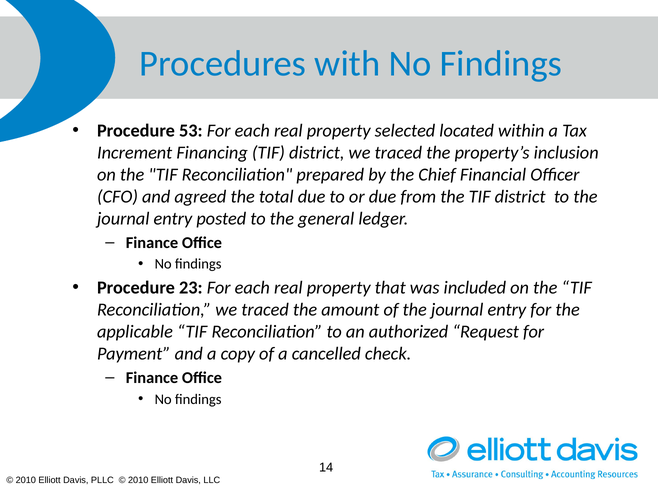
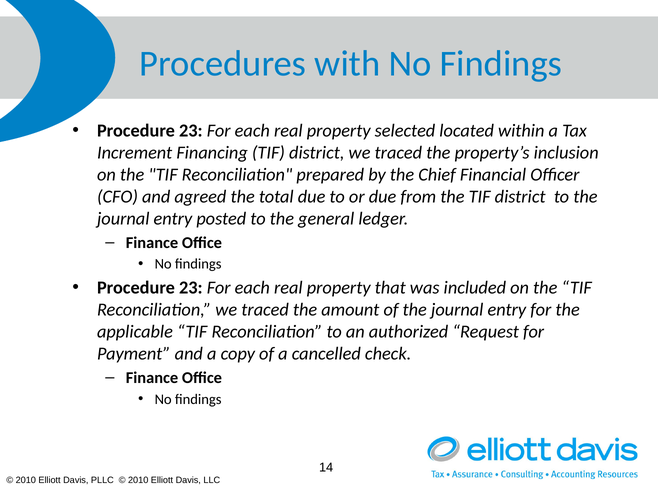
53: 53 -> 23 (191, 131)
